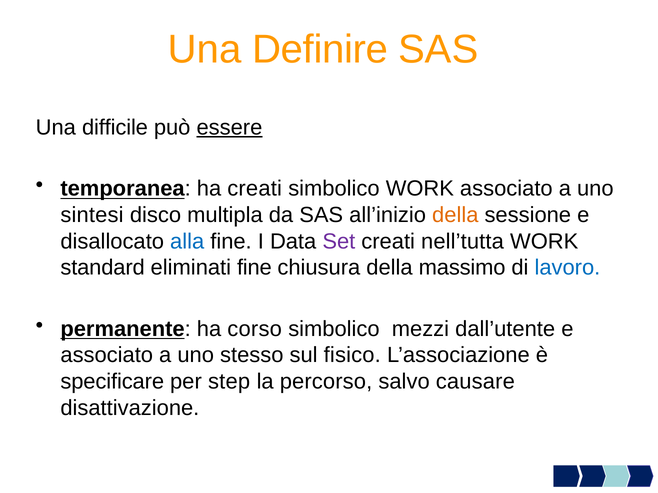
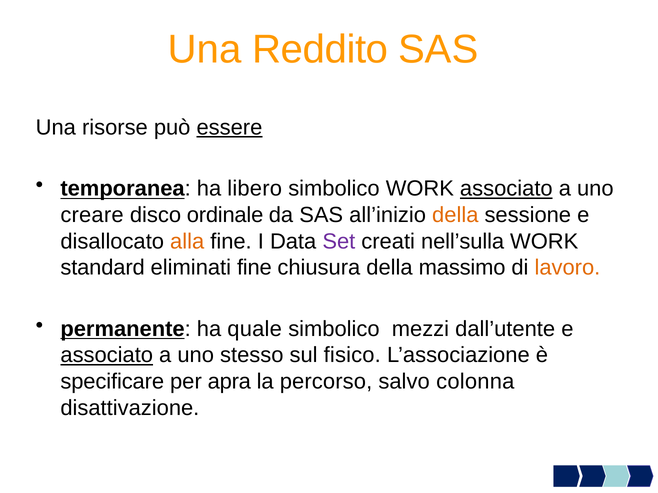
Definire: Definire -> Reddito (320, 49)
difficile: difficile -> risorse (115, 128)
ha creati: creati -> libero (255, 189)
associato underline: none -> present (506, 189)
sintesi: sintesi -> creare (92, 215)
multipla: multipla -> ordinale (225, 215)
alla colour: blue -> orange (187, 242)
nell’tutta: nell’tutta -> nell’sulla (463, 242)
lavoro colour: blue -> orange (567, 268)
corso: corso -> quale (255, 329)
associato underline: none -> present (107, 356)
step: step -> apra (229, 382)
causare: causare -> colonna (475, 382)
